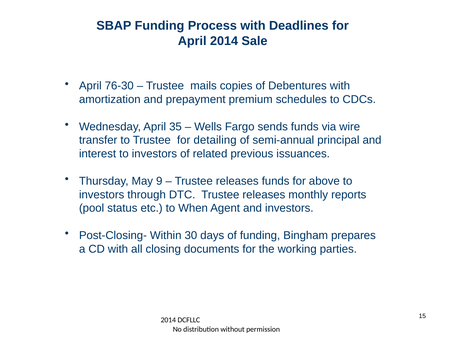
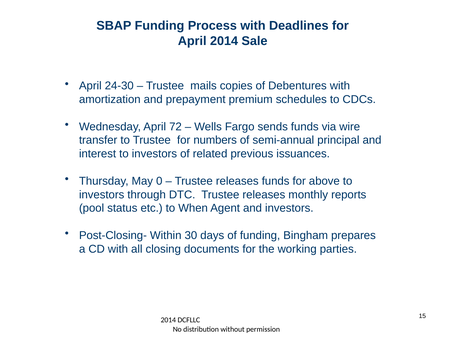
76-30: 76-30 -> 24-30 (119, 86)
35: 35 -> 72 (175, 127)
detailing: detailing -> numbers (215, 140)
9: 9 -> 0 (159, 181)
